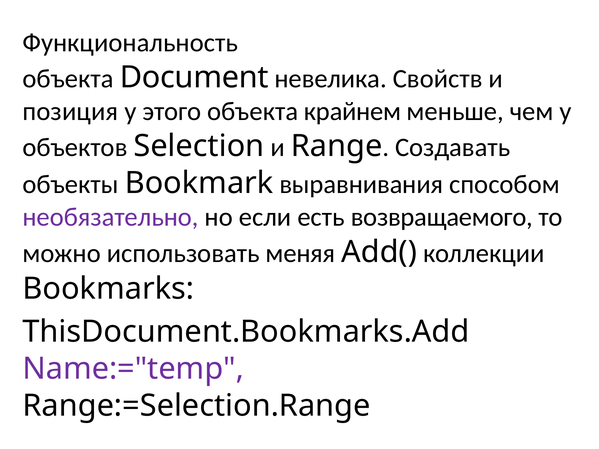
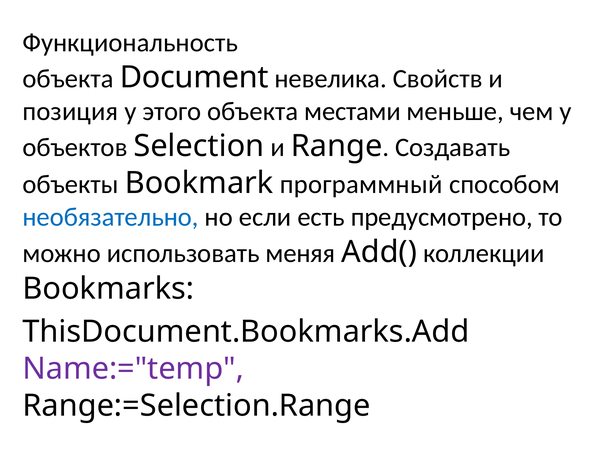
крайнем: крайнем -> местами (353, 112)
выравнивания: выравнивания -> программный (361, 185)
необязательно colour: purple -> blue (111, 217)
возвращаемого: возвращаемого -> предусмотрено (442, 217)
